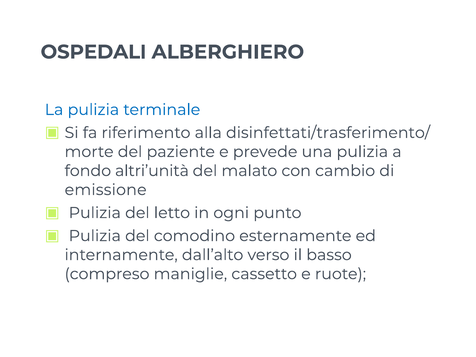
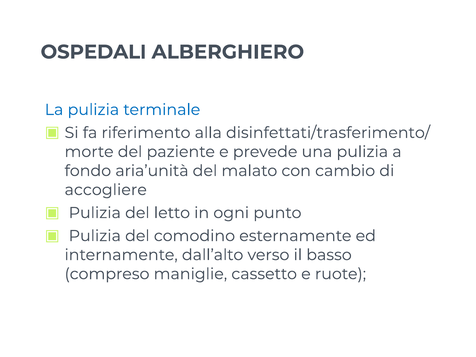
altri’unità: altri’unità -> aria’unità (152, 171)
emissione: emissione -> accogliere (106, 190)
